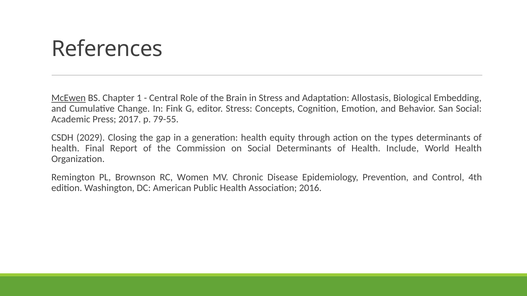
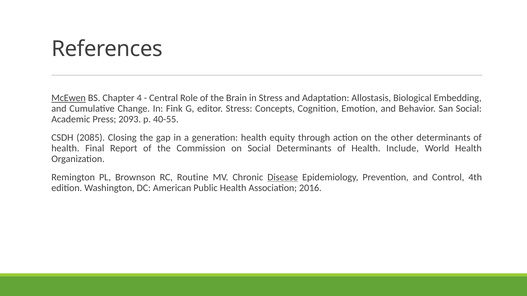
1: 1 -> 4 (139, 98)
2017: 2017 -> 2093 (130, 119)
79-55: 79-55 -> 40-55 (166, 119)
2029: 2029 -> 2085 (91, 138)
types: types -> other (402, 138)
Women: Women -> Routine (193, 178)
Disease underline: none -> present (283, 178)
